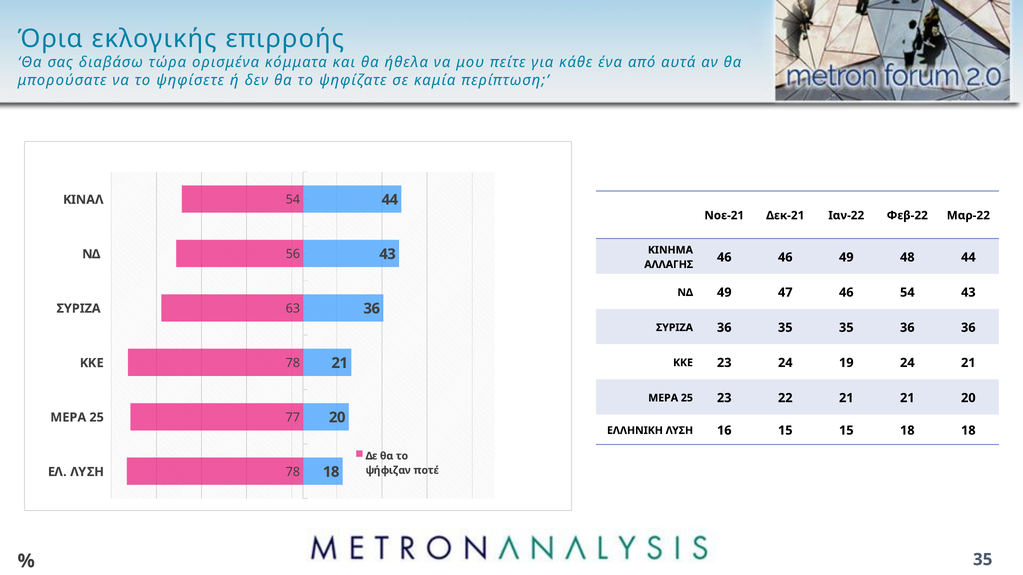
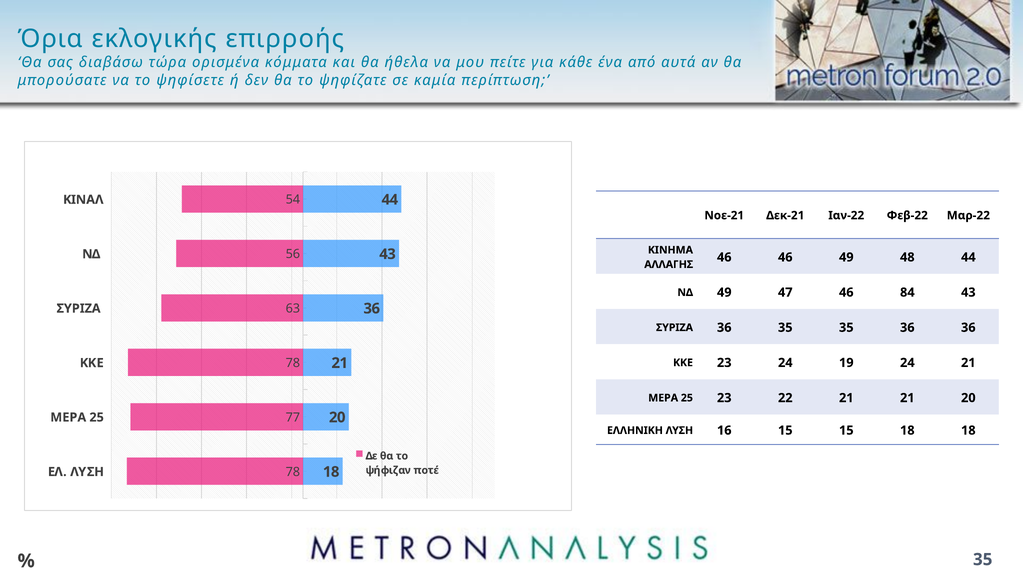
46 54: 54 -> 84 (907, 293)
